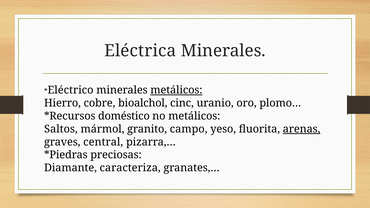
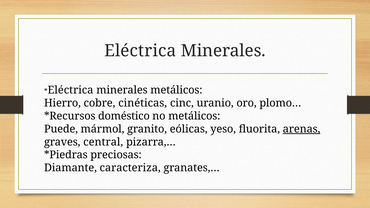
Eléctrico: Eléctrico -> Eléctrica (71, 90)
metálicos underline: present -> none (176, 90)
bioalchol: bioalchol -> cinéticas (143, 103)
Saltos: Saltos -> Puede (61, 129)
campo: campo -> eólicas (189, 129)
